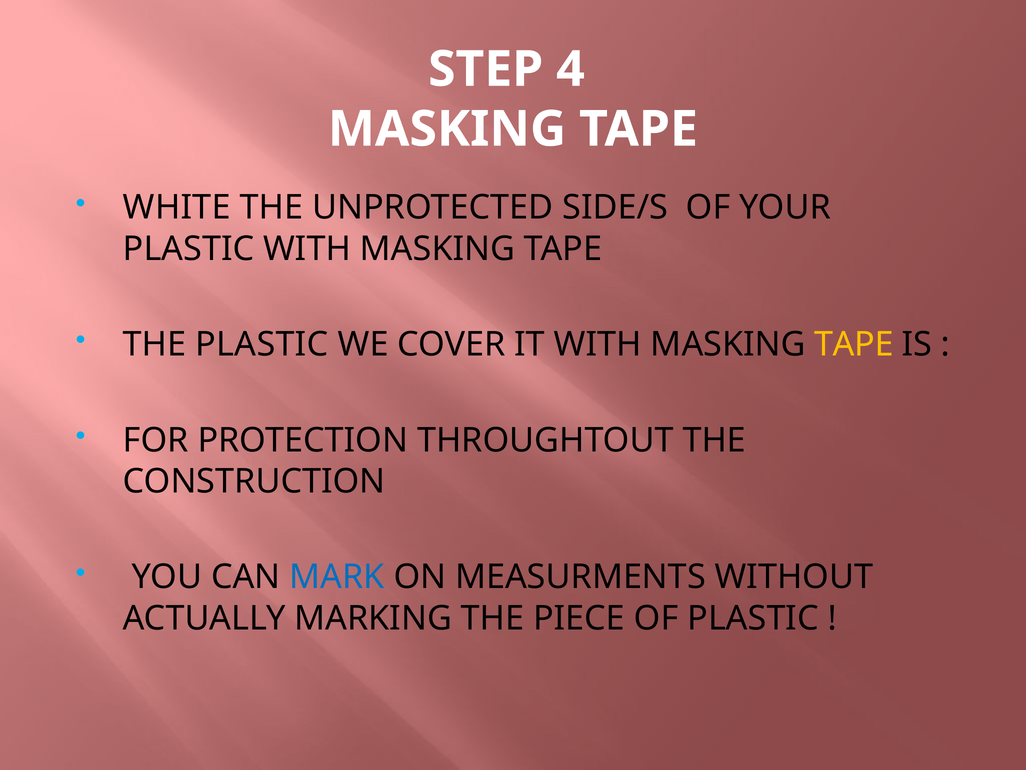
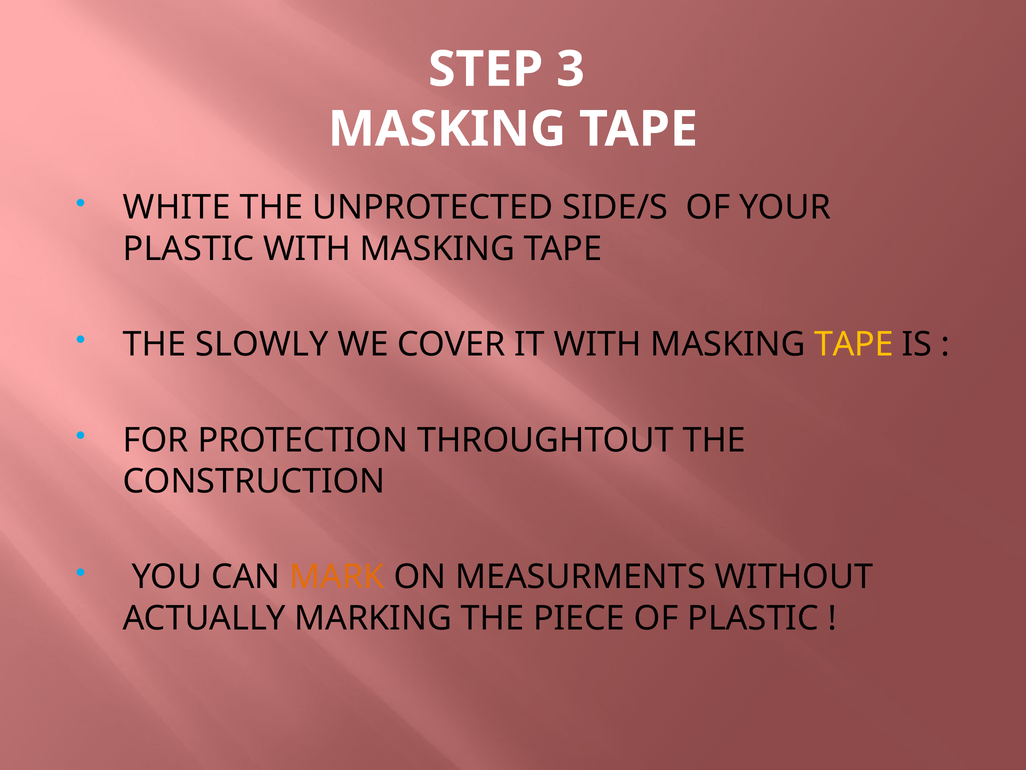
4: 4 -> 3 (571, 69)
THE PLASTIC: PLASTIC -> SLOWLY (262, 344)
MARK colour: blue -> orange (337, 577)
